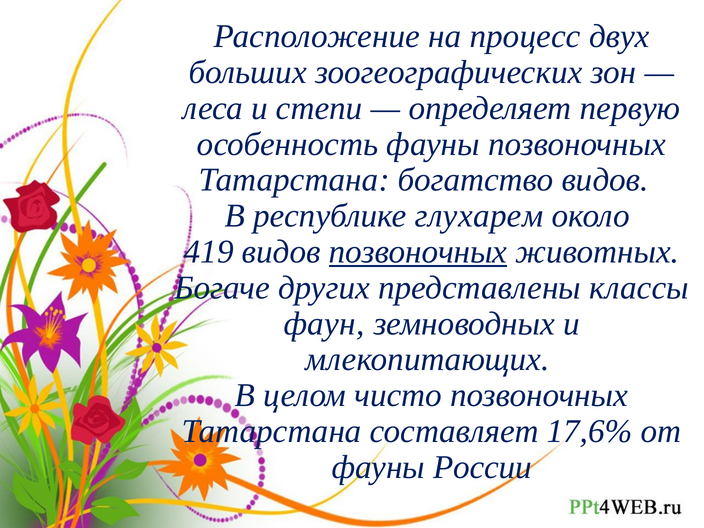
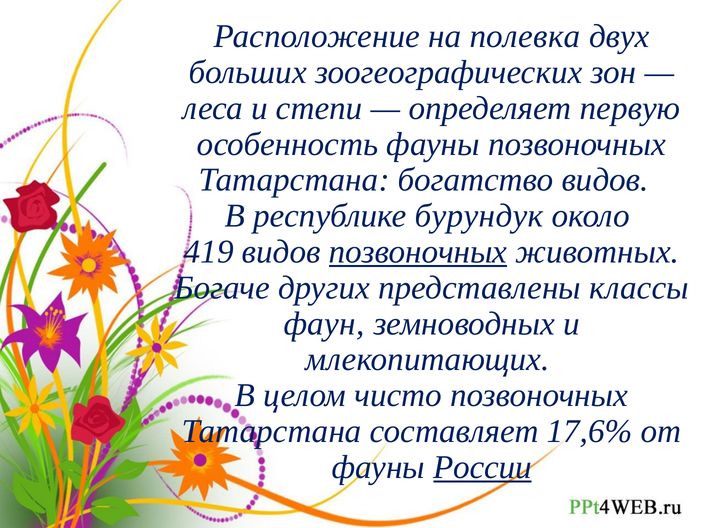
процесс: процесс -> полевка (525, 36)
глухарем: глухарем -> бурундук (479, 216)
России underline: none -> present (483, 467)
